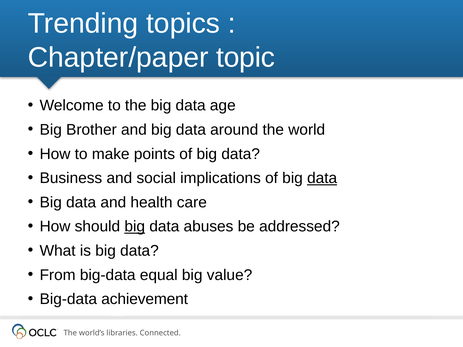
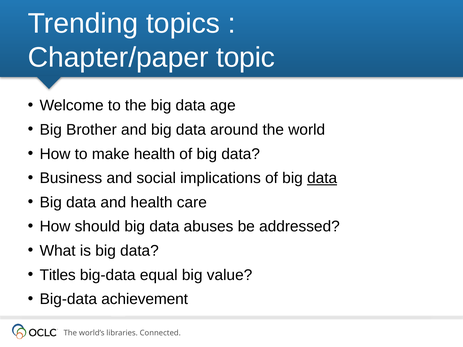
make points: points -> health (155, 154)
big underline: present -> none (135, 227)
From: From -> Titles (58, 275)
